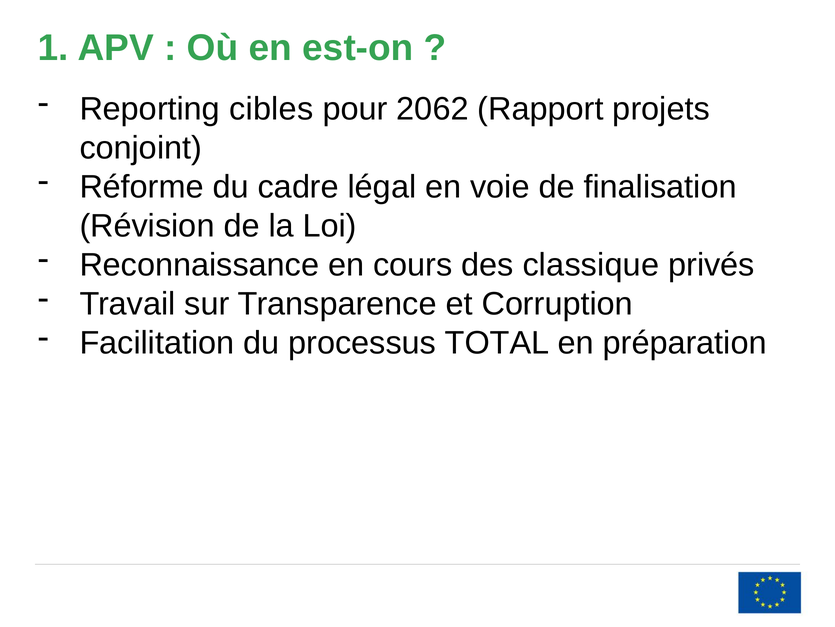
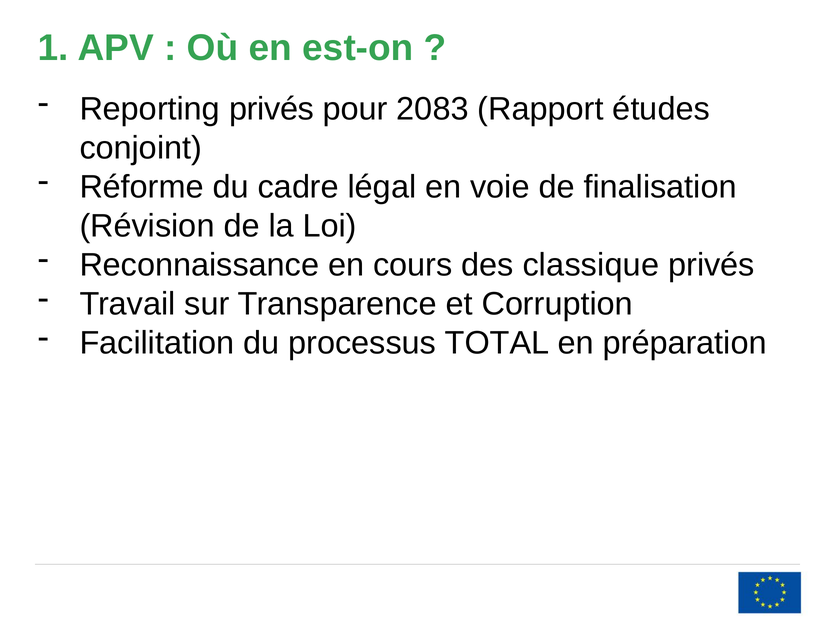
Reporting cibles: cibles -> privés (272, 109)
2062: 2062 -> 2083 (433, 109)
projets: projets -> études (661, 109)
